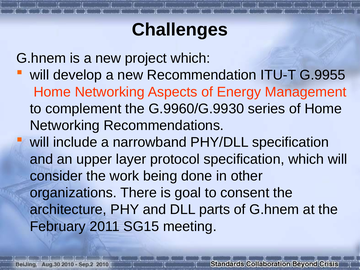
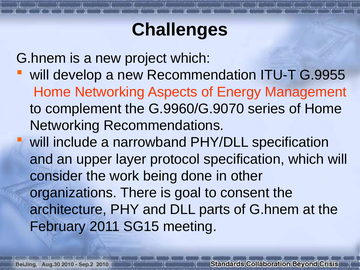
G.9960/G.9930: G.9960/G.9930 -> G.9960/G.9070 (196, 109)
